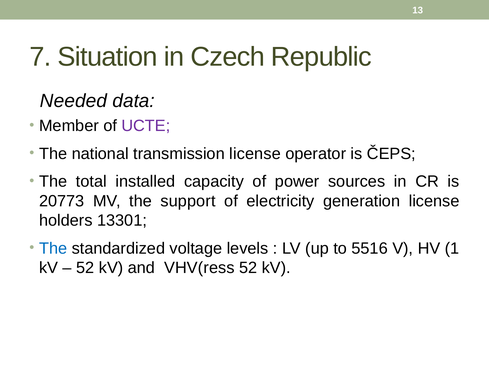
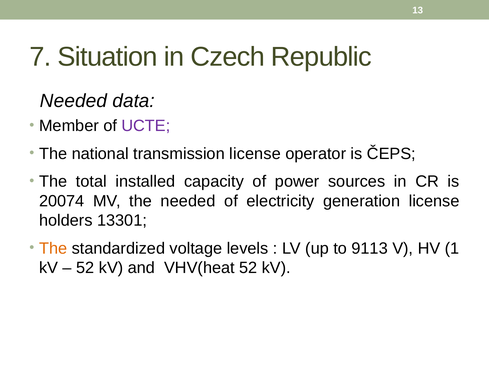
20773: 20773 -> 20074 (62, 201)
the support: support -> needed (188, 201)
The colour: blue -> orange (53, 248)
5516: 5516 -> 9113 (370, 248)
VHV(ress: VHV(ress -> VHV(heat (199, 268)
